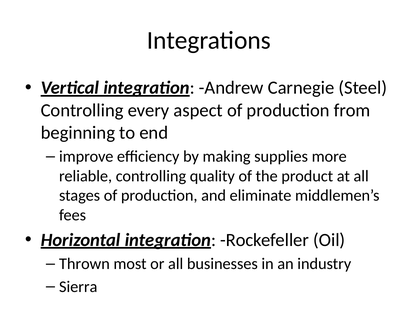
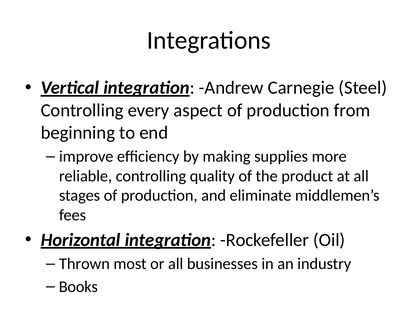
Sierra: Sierra -> Books (78, 286)
